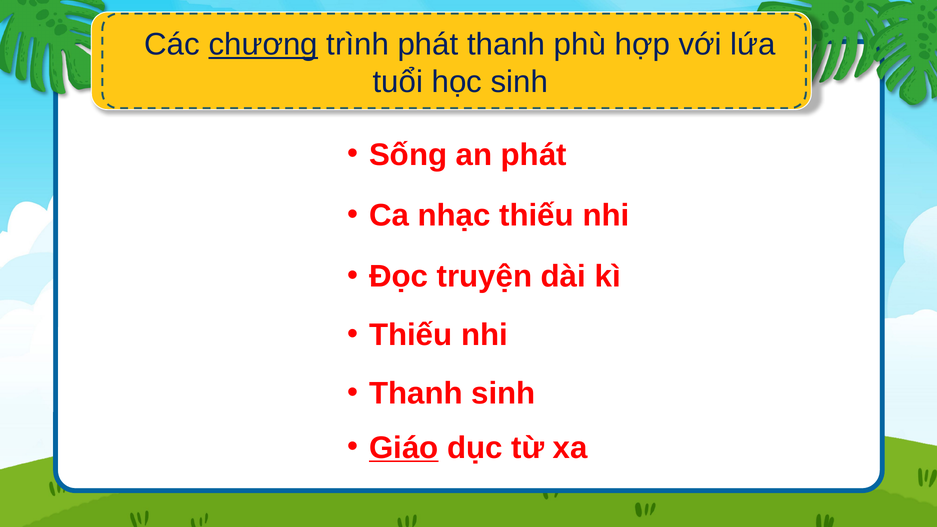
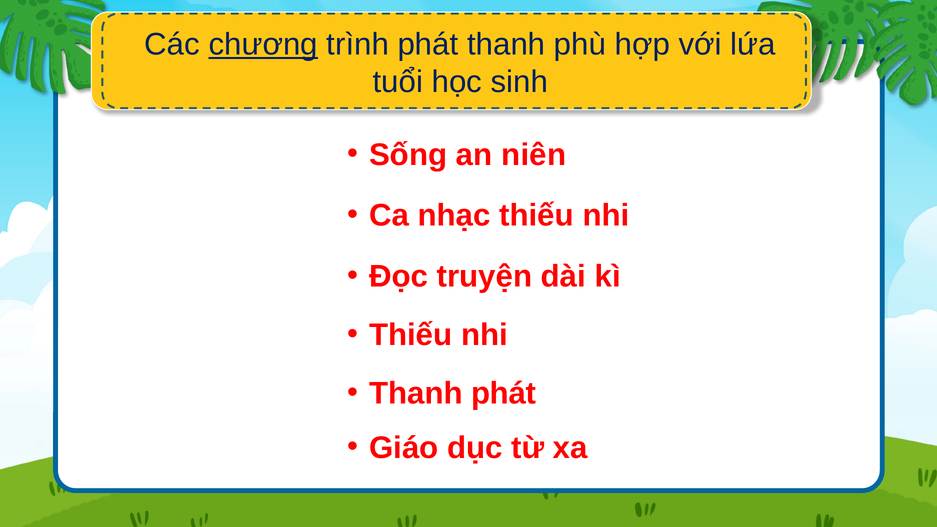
an phát: phát -> niên (534, 155)
Thanh sinh: sinh -> phát (504, 394)
Giáo underline: present -> none (404, 448)
